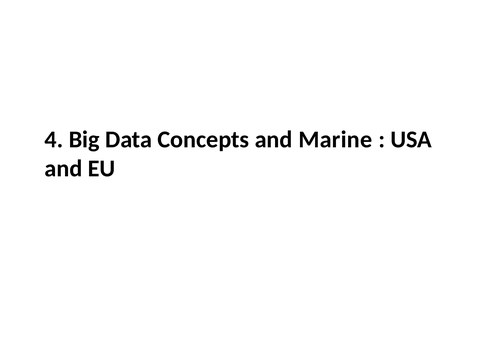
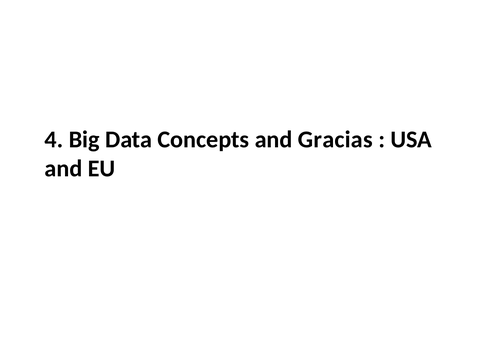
Marine: Marine -> Gracias (335, 140)
